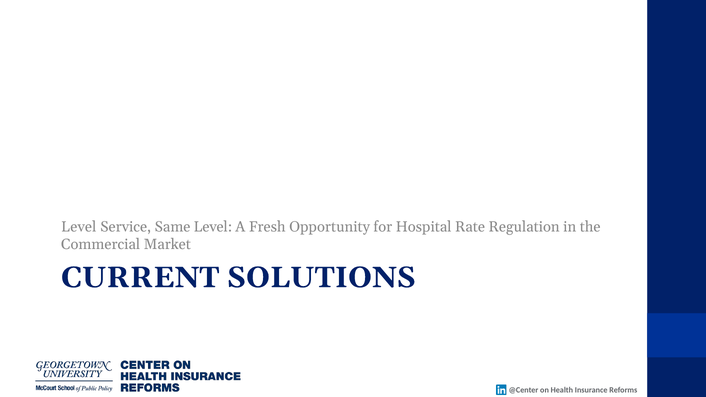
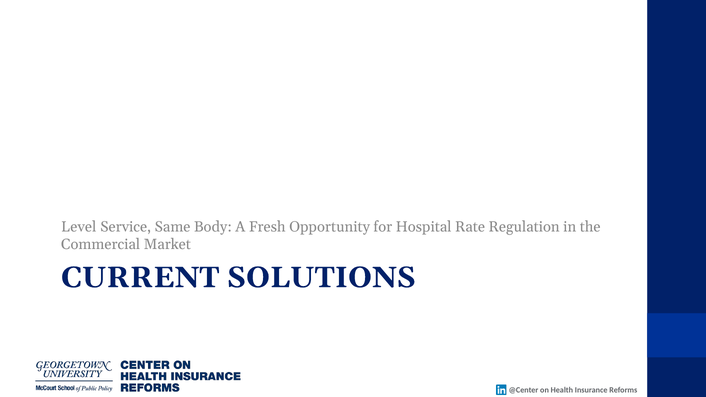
Same Level: Level -> Body (213, 227)
